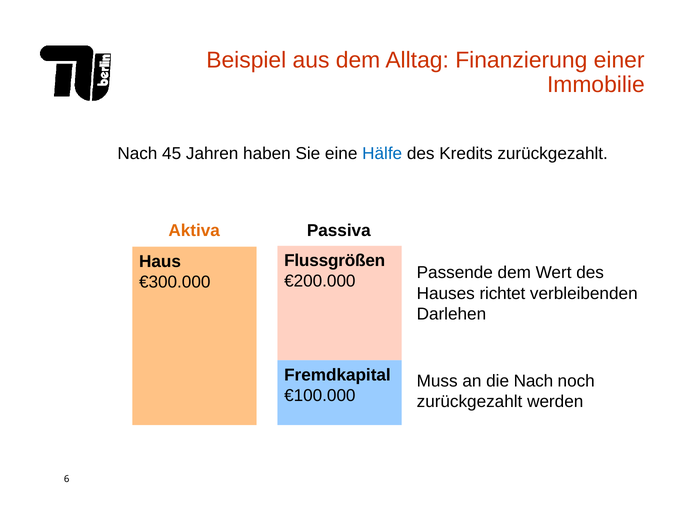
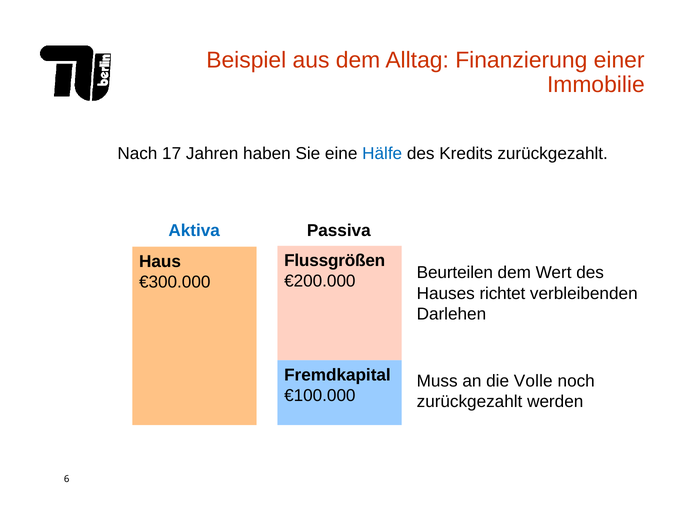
45: 45 -> 17 (172, 153)
Aktiva colour: orange -> blue (194, 230)
Passende: Passende -> Beurteilen (455, 273)
die Nach: Nach -> Volle (533, 381)
